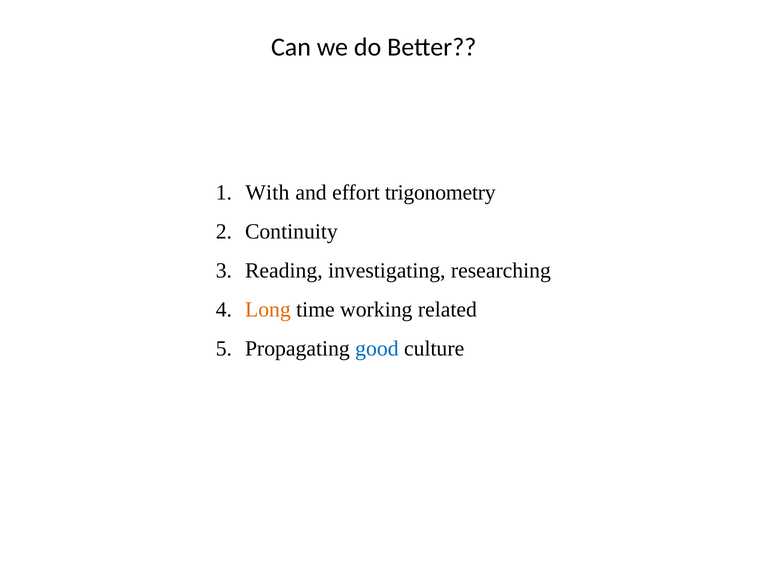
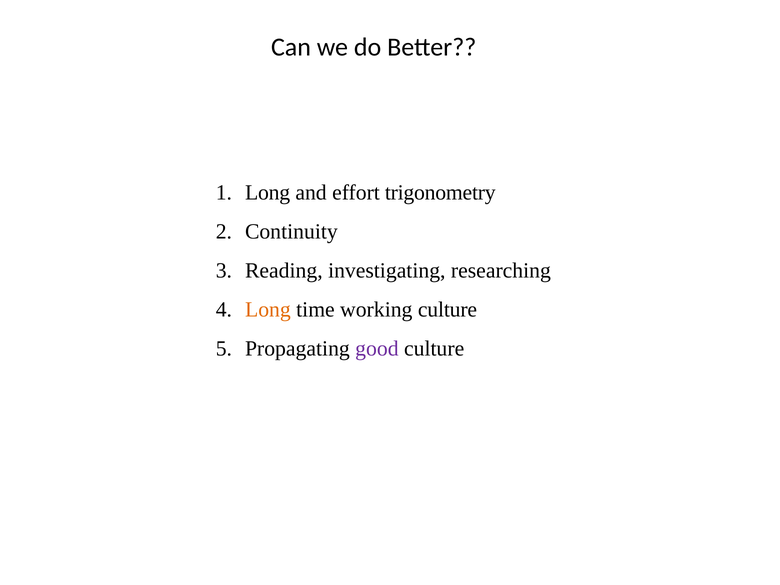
With: With -> Long (268, 193)
working related: related -> culture (447, 310)
good colour: blue -> purple (377, 349)
